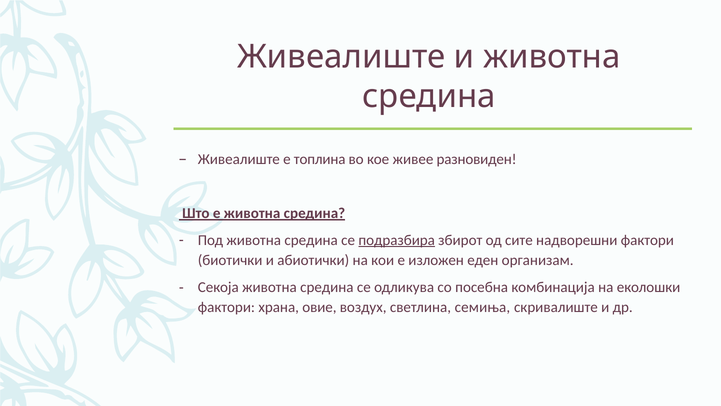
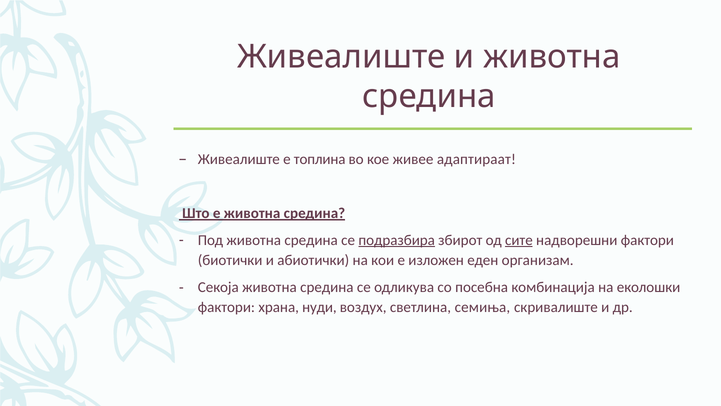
разновиден: разновиден -> адаптираат (476, 159)
сите underline: none -> present (519, 240)
овие: овие -> нуди (319, 307)
